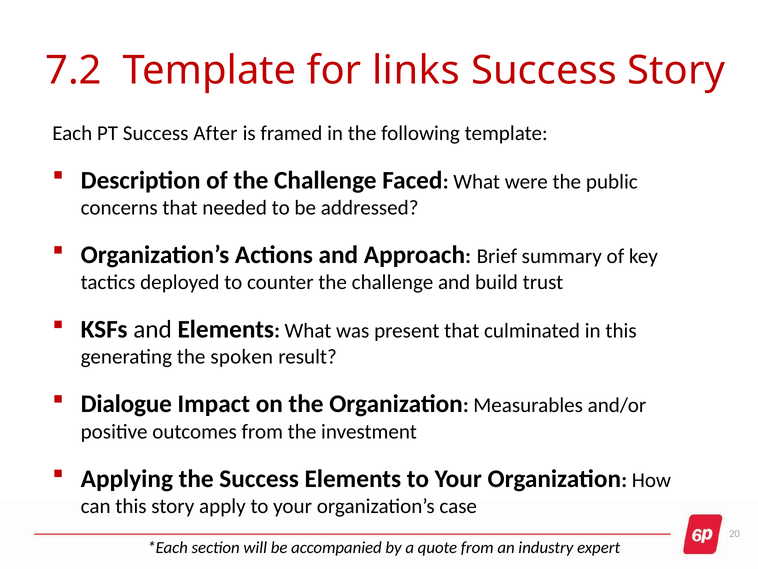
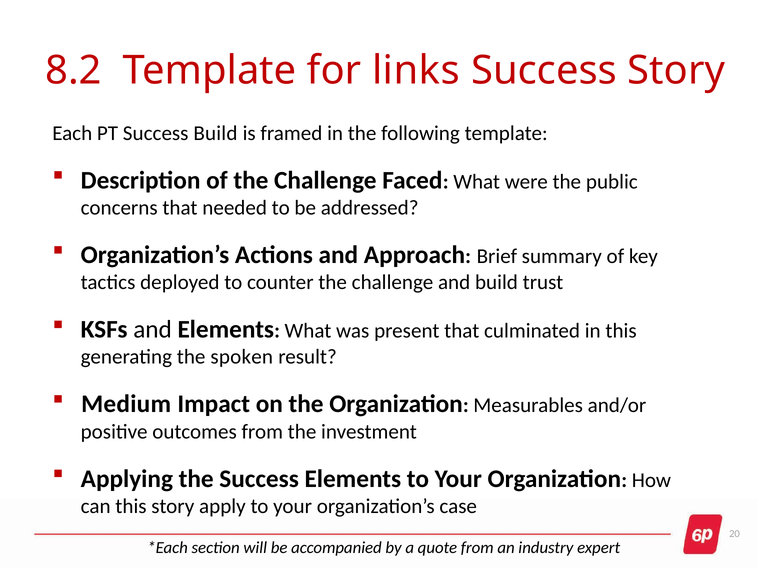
7.2: 7.2 -> 8.2 (74, 71)
Success After: After -> Build (215, 133)
Dialogue: Dialogue -> Medium (126, 404)
